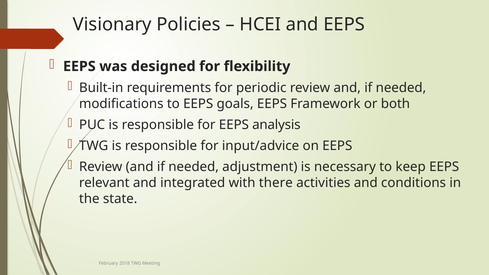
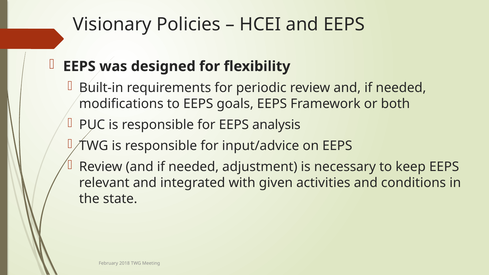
there: there -> given (276, 183)
